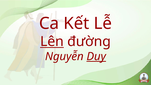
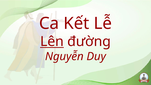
Duy underline: present -> none (96, 56)
